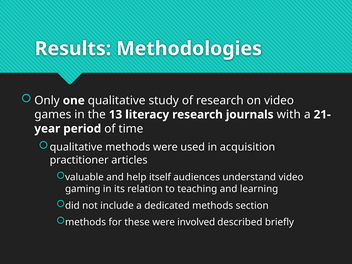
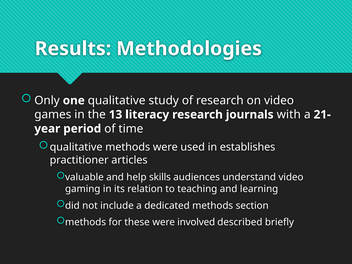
acquisition: acquisition -> establishes (248, 147)
itself: itself -> skills (160, 177)
